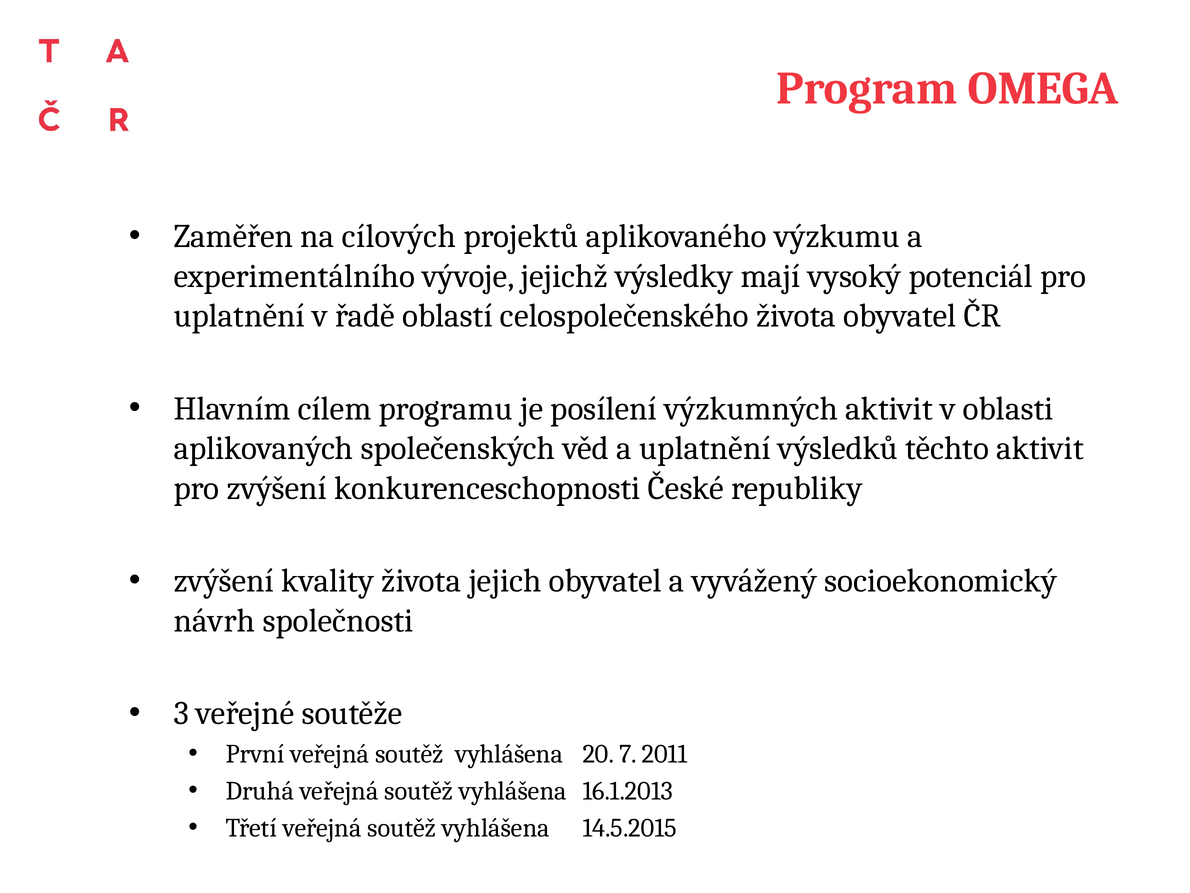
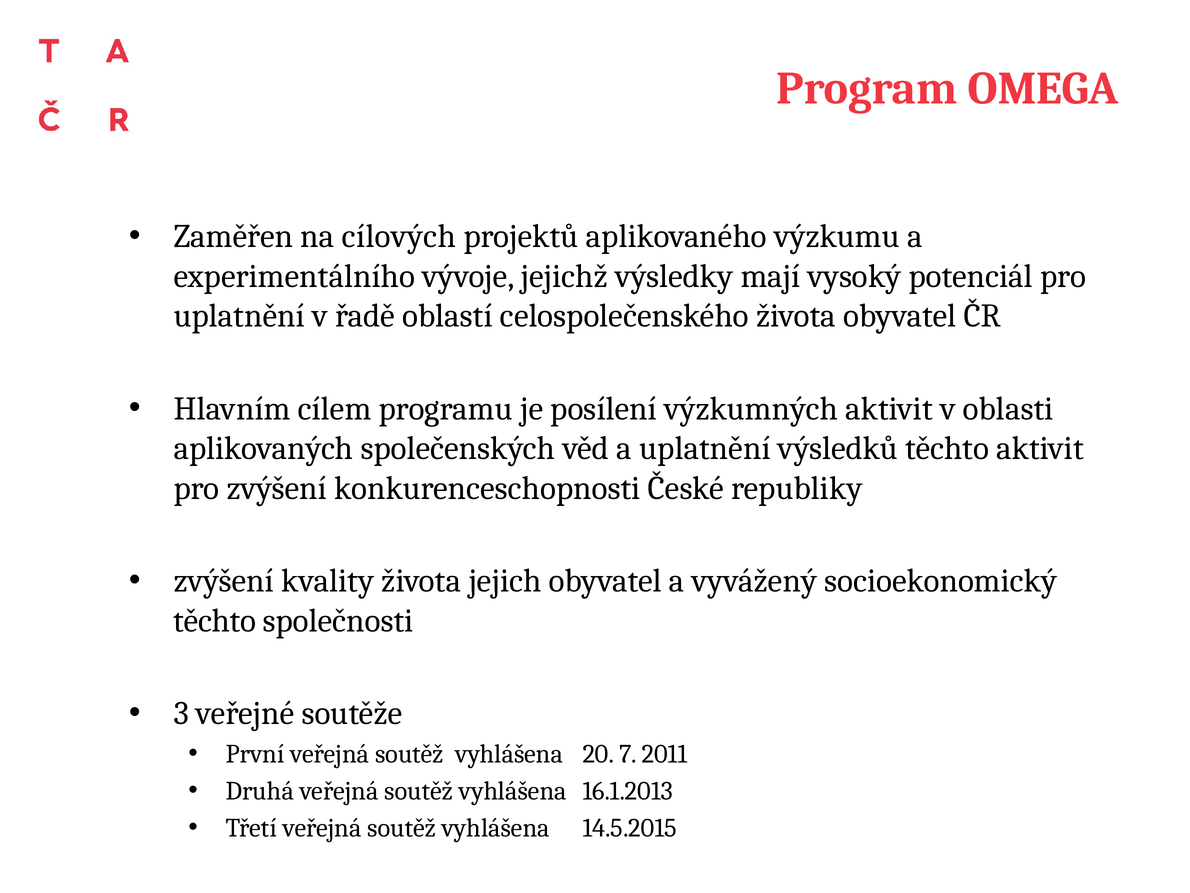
návrh: návrh -> těchto (215, 620)
